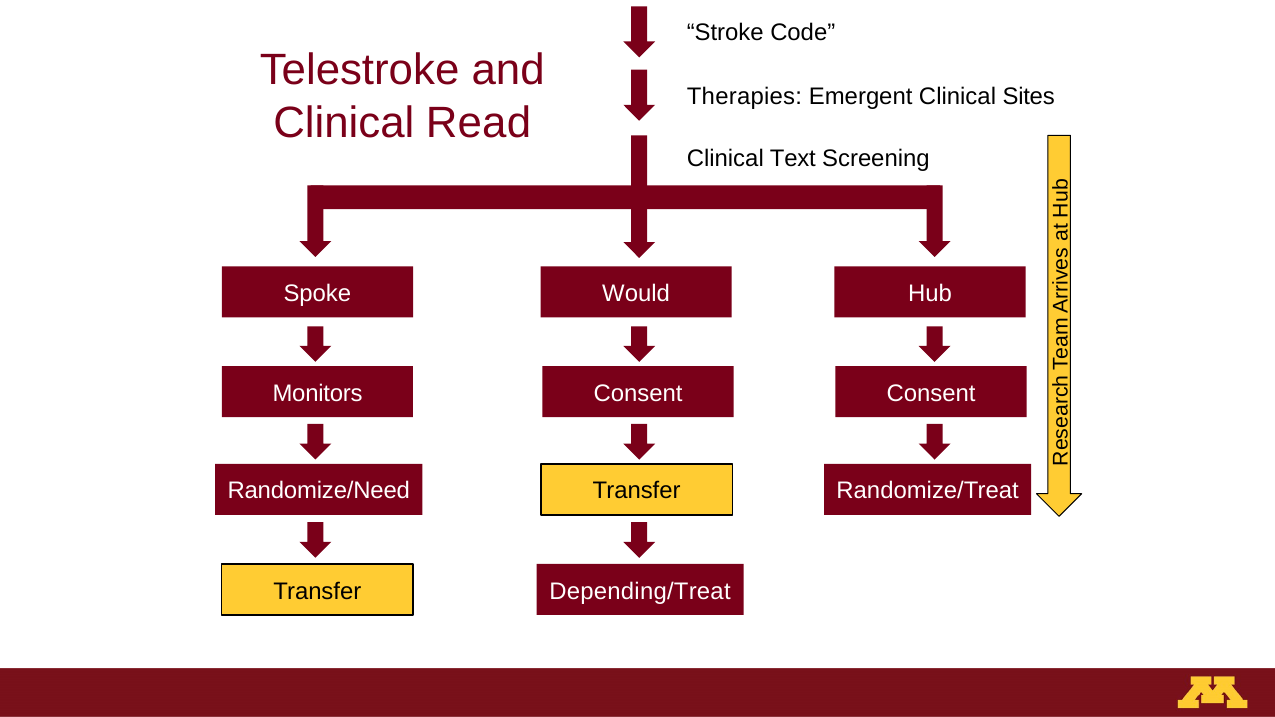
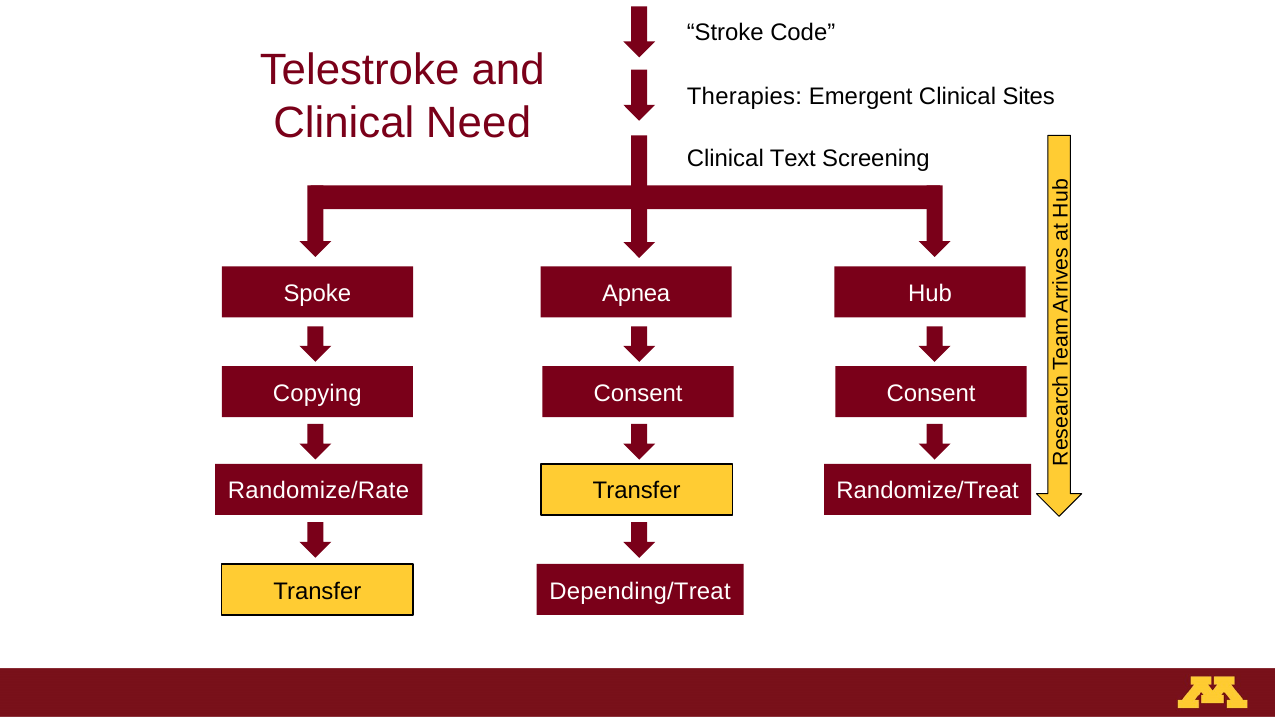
Read: Read -> Need (478, 123)
Would: Would -> Apnea (636, 294)
Monitors: Monitors -> Copying (317, 394)
Randomize/Need: Randomize/Need -> Randomize/Rate (319, 491)
